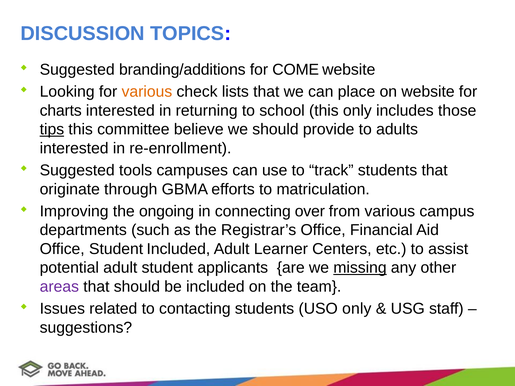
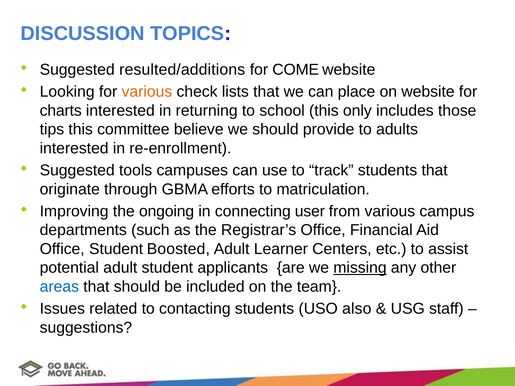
branding/additions: branding/additions -> resulted/additions (182, 70)
tips underline: present -> none (52, 130)
over: over -> user (310, 211)
Student Included: Included -> Boosted (178, 249)
areas colour: purple -> blue (59, 287)
USO only: only -> also (357, 309)
